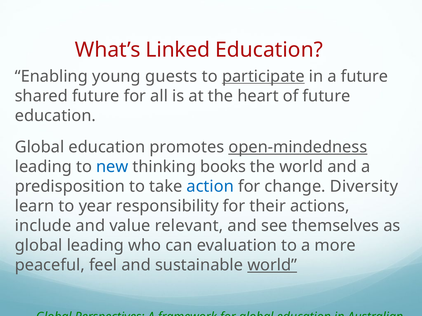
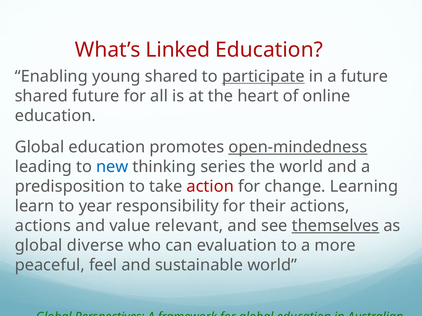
young guests: guests -> shared (171, 76)
of future: future -> online (327, 96)
books: books -> series (223, 167)
action colour: blue -> red (210, 187)
Diversity: Diversity -> Learning (364, 187)
include: include -> actions (43, 226)
themselves underline: none -> present (335, 226)
global leading: leading -> diverse (95, 246)
world underline: present -> none (272, 265)
